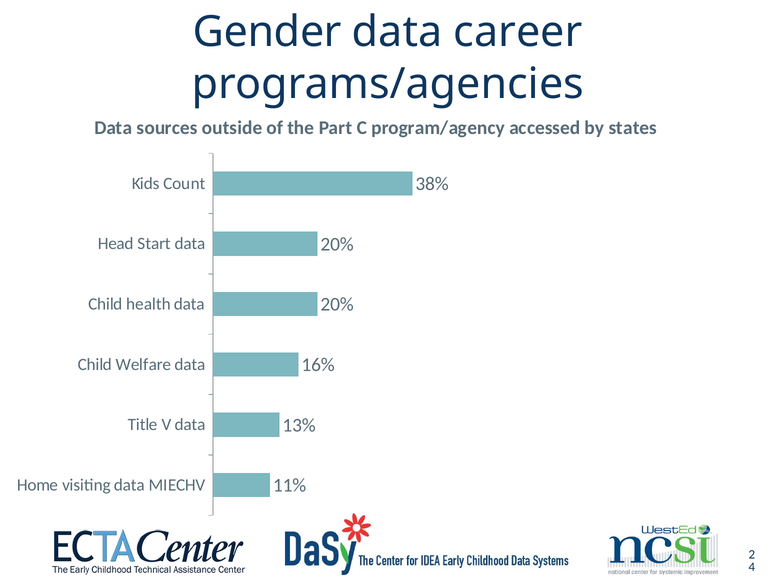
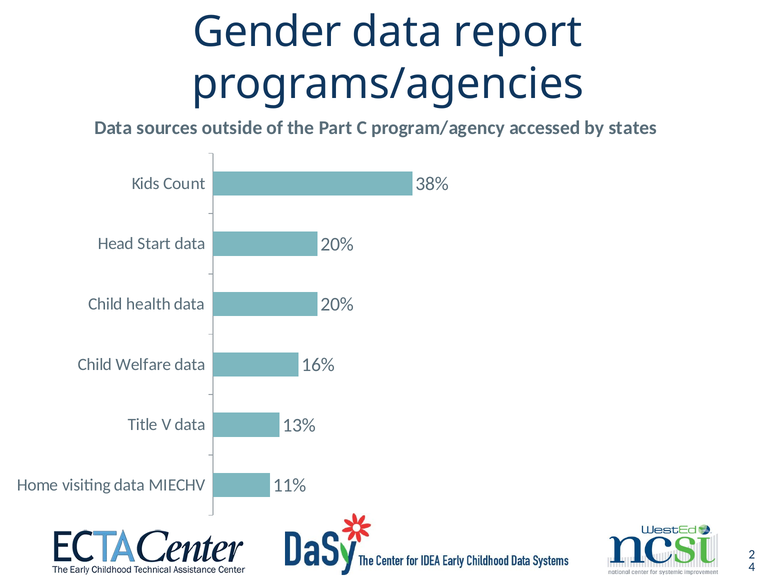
career: career -> report (518, 32)
